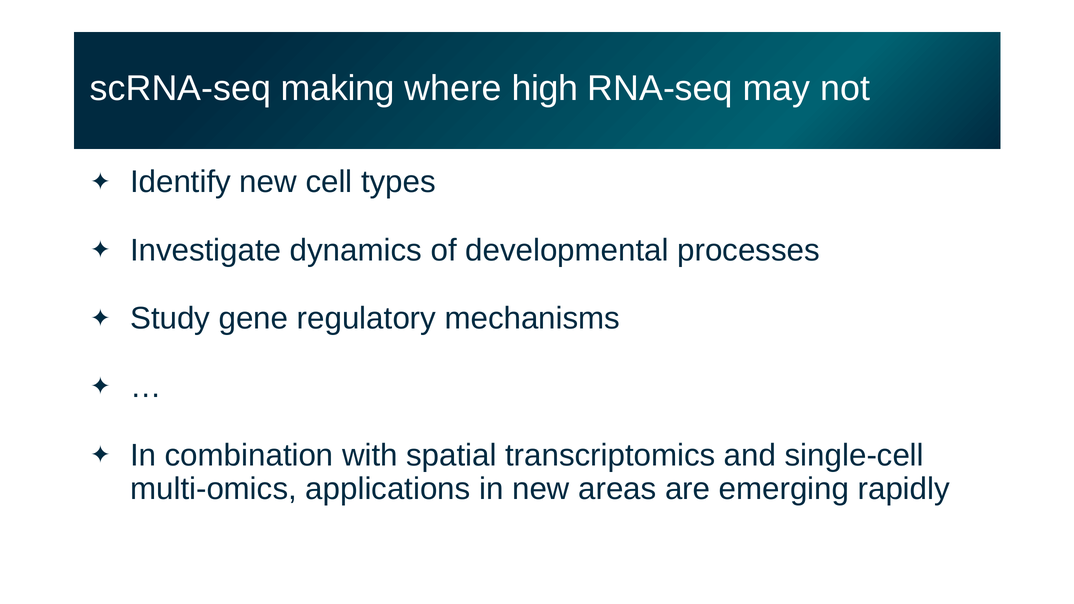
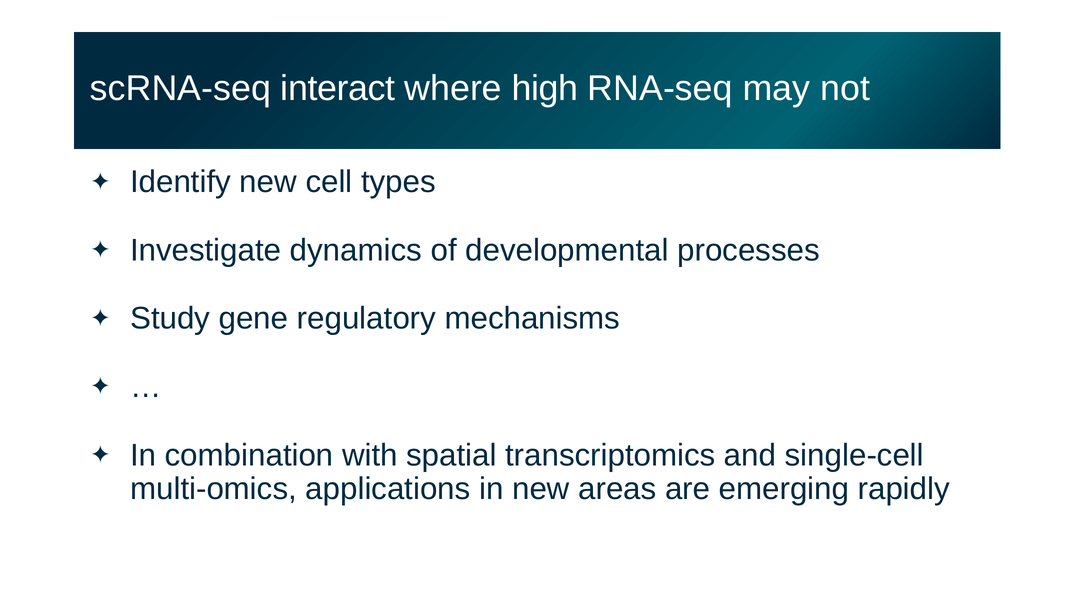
making: making -> interact (338, 88)
